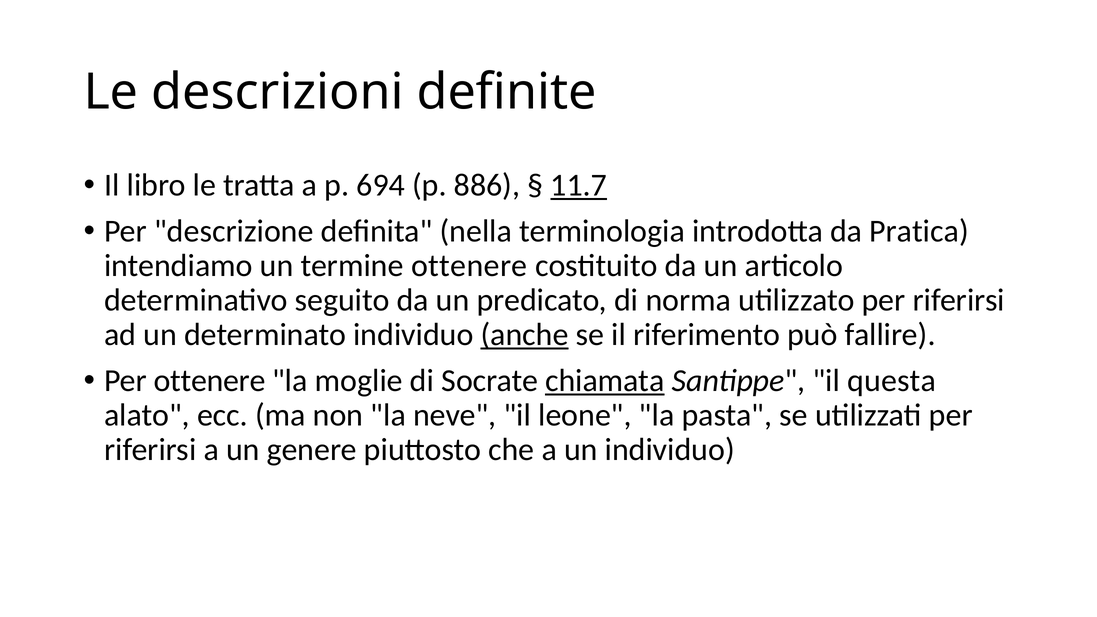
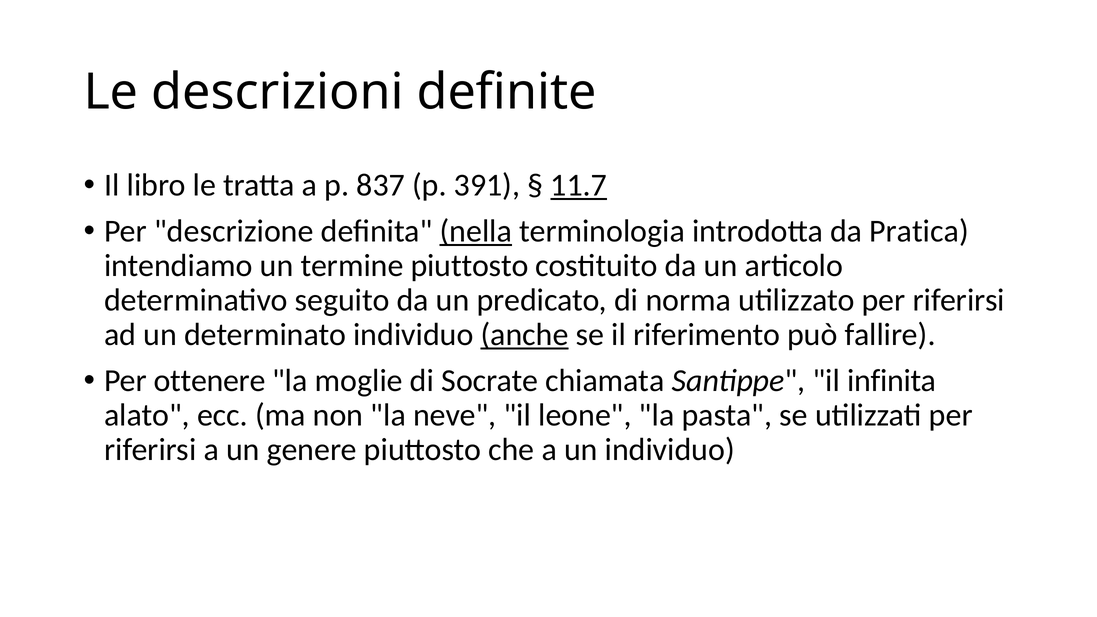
694: 694 -> 837 (381, 185)
886: 886 -> 391 (487, 185)
nella underline: none -> present (476, 231)
termine ottenere: ottenere -> piuttosto (470, 266)
chiamata underline: present -> none (605, 381)
questa: questa -> infinita (892, 381)
